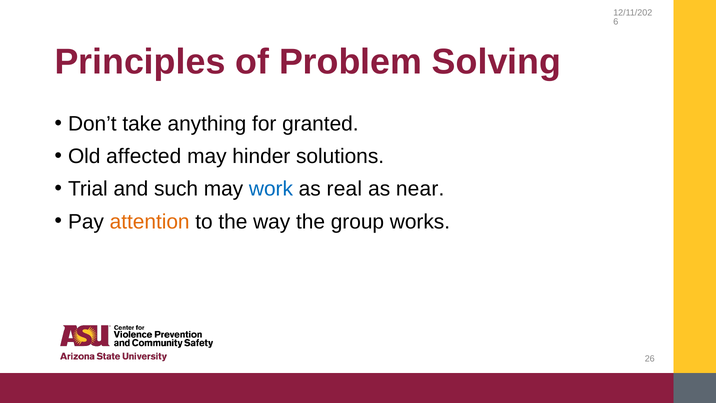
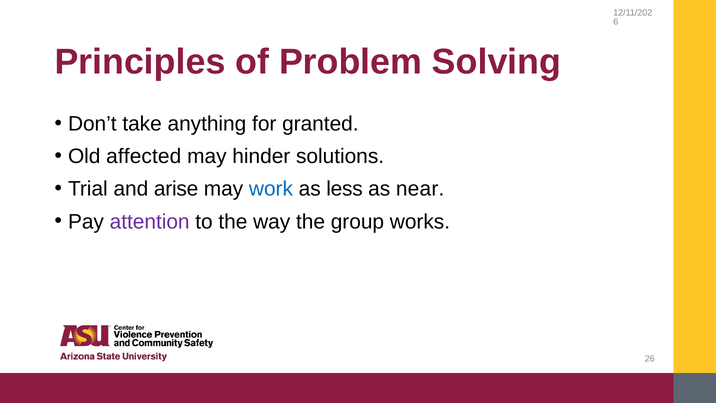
such: such -> arise (176, 189)
real: real -> less (345, 189)
attention colour: orange -> purple (150, 221)
